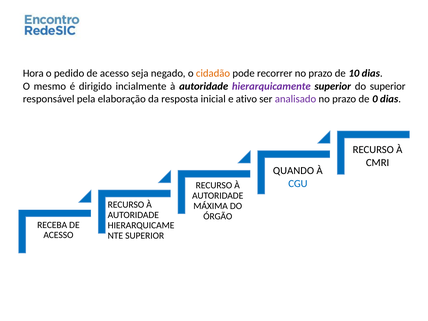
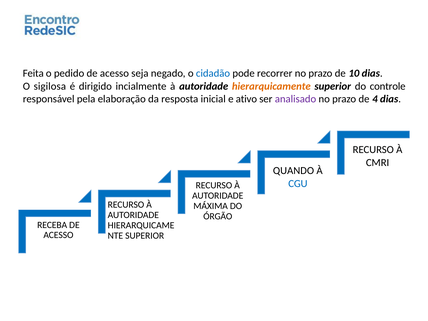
Hora: Hora -> Feita (33, 73)
cidadão colour: orange -> blue (213, 73)
mesmo: mesmo -> sigilosa (50, 86)
hierarquicamente colour: purple -> orange (271, 86)
do superior: superior -> controle (388, 86)
0: 0 -> 4 (375, 99)
